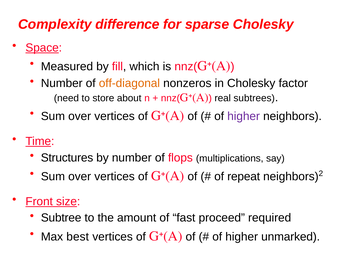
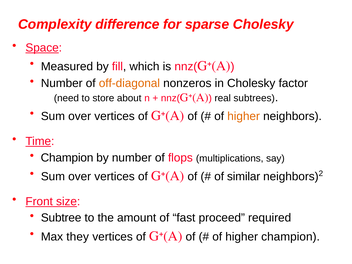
higher colour: purple -> orange (244, 116)
Structures: Structures -> Champion (67, 158)
repeat: repeat -> similar (244, 176)
best: best -> they (78, 237)
higher unmarked: unmarked -> champion (291, 237)
